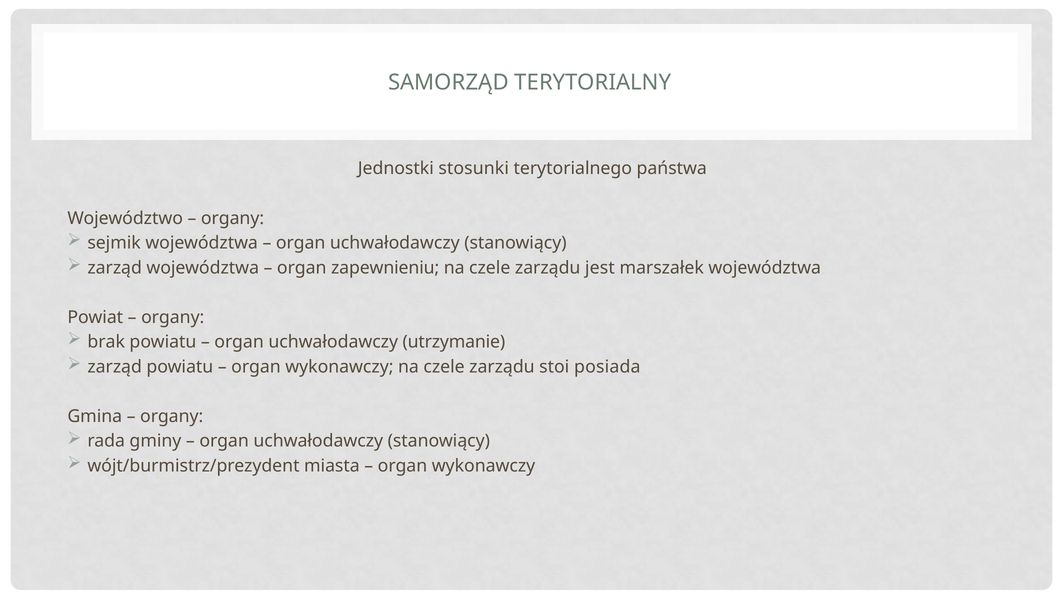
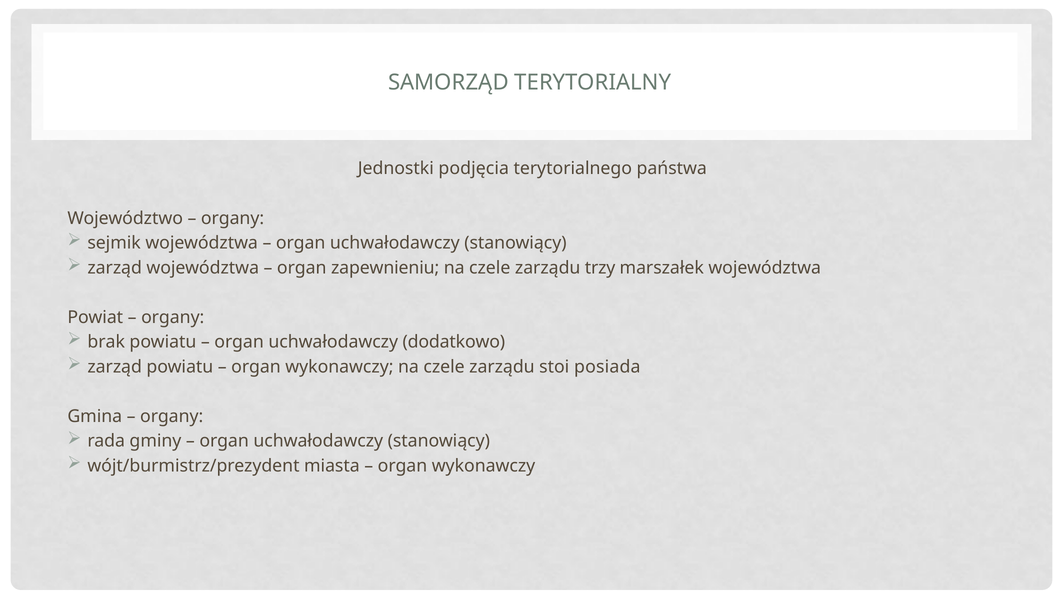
stosunki: stosunki -> podjęcia (474, 169)
jest: jest -> trzy (600, 268)
utrzymanie: utrzymanie -> dodatkowo (454, 342)
